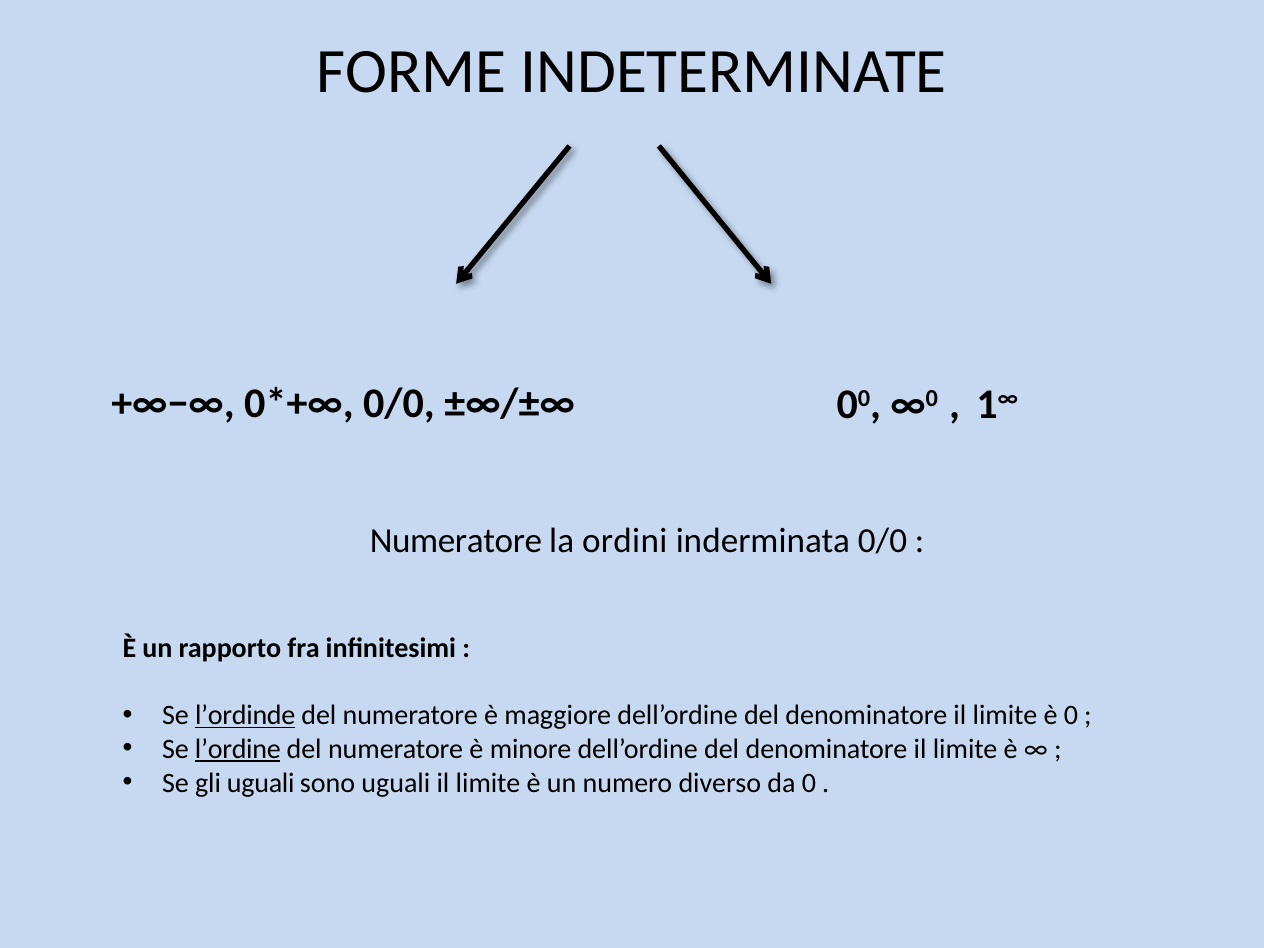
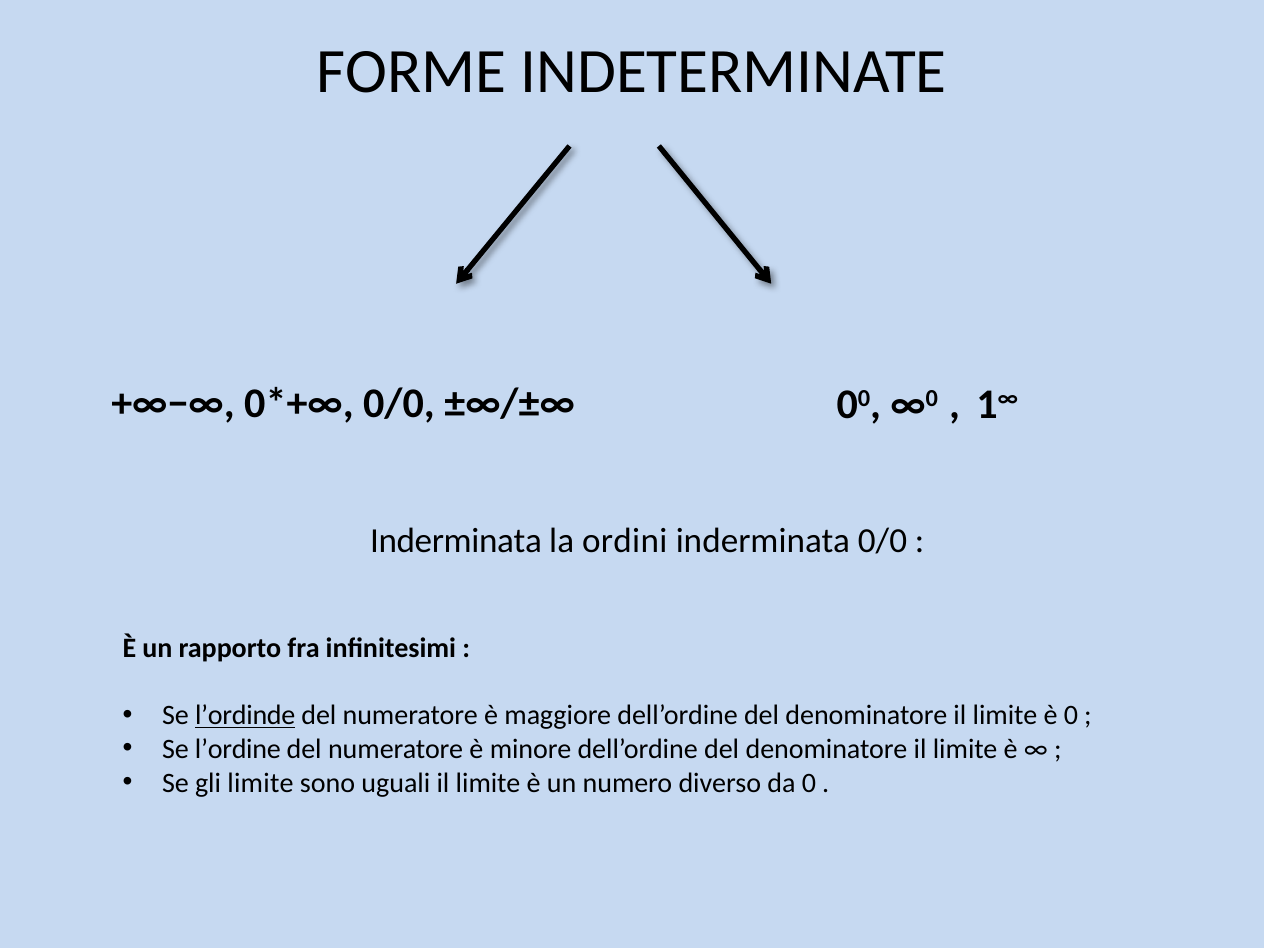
Numeratore: Numeratore -> Inderminata (456, 540)
l’ordine underline: present -> none (238, 749)
gli uguali: uguali -> limite (261, 783)
